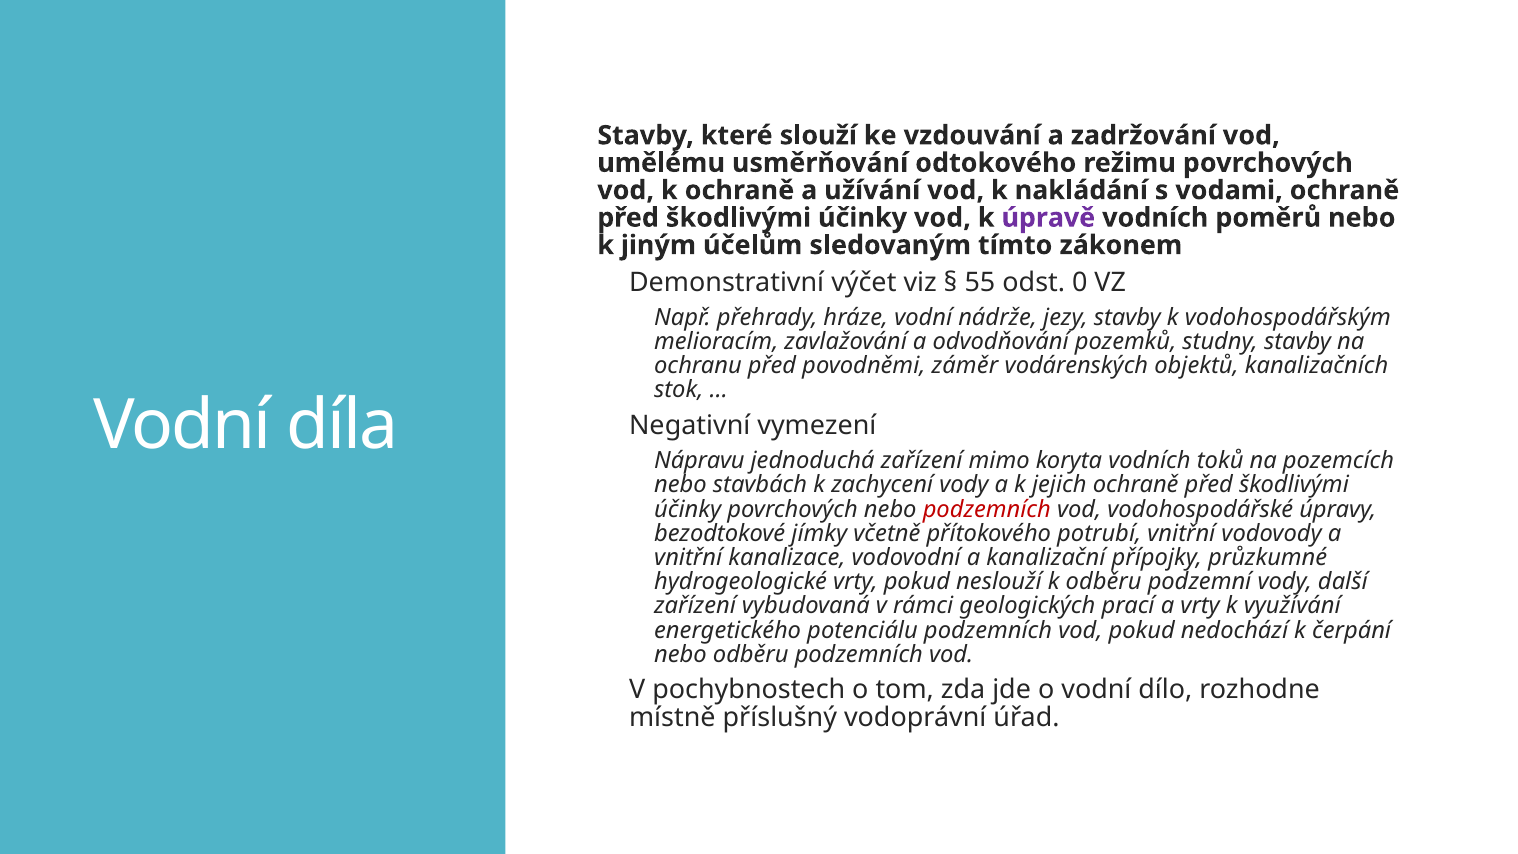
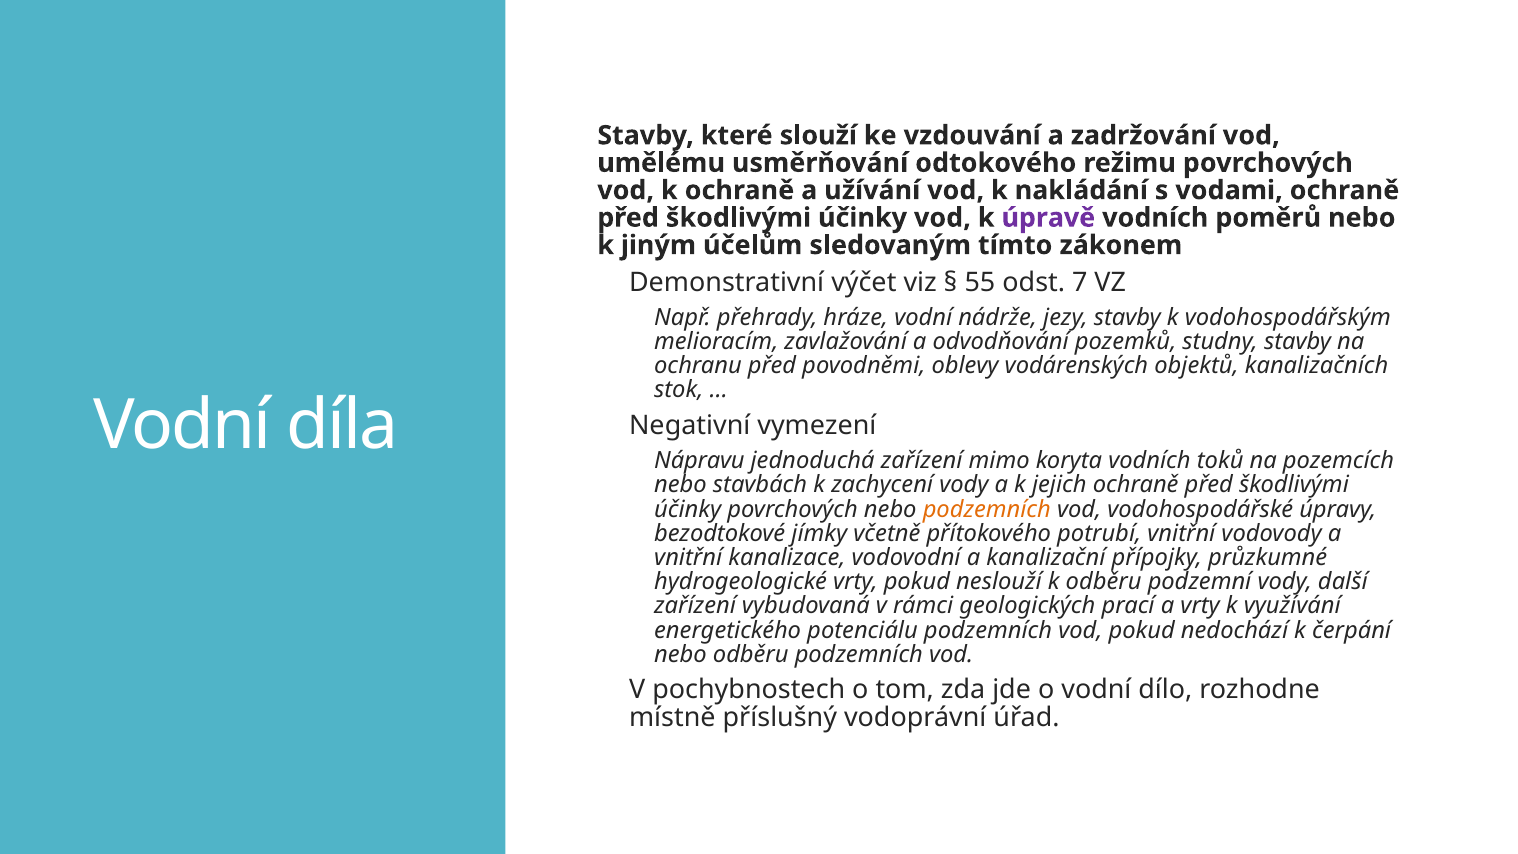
0: 0 -> 7 (1080, 282)
záměr: záměr -> oblevy (965, 366)
podzemních colour: red -> orange (987, 509)
